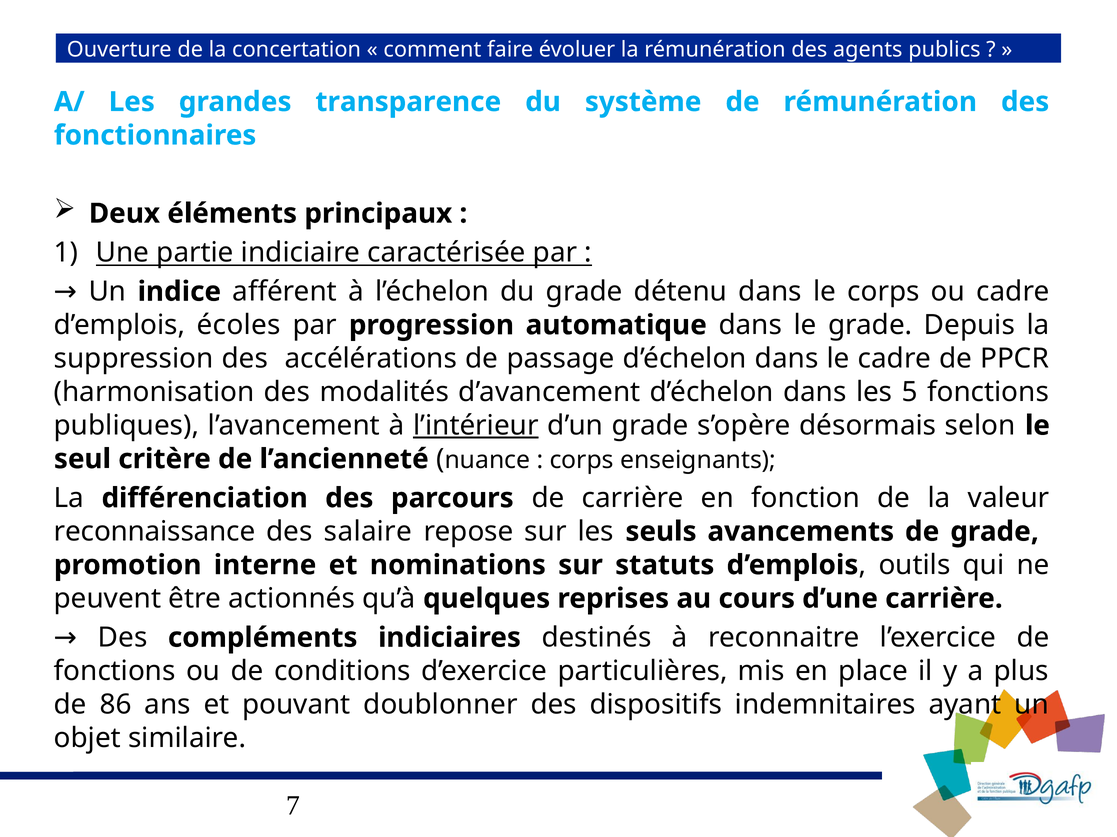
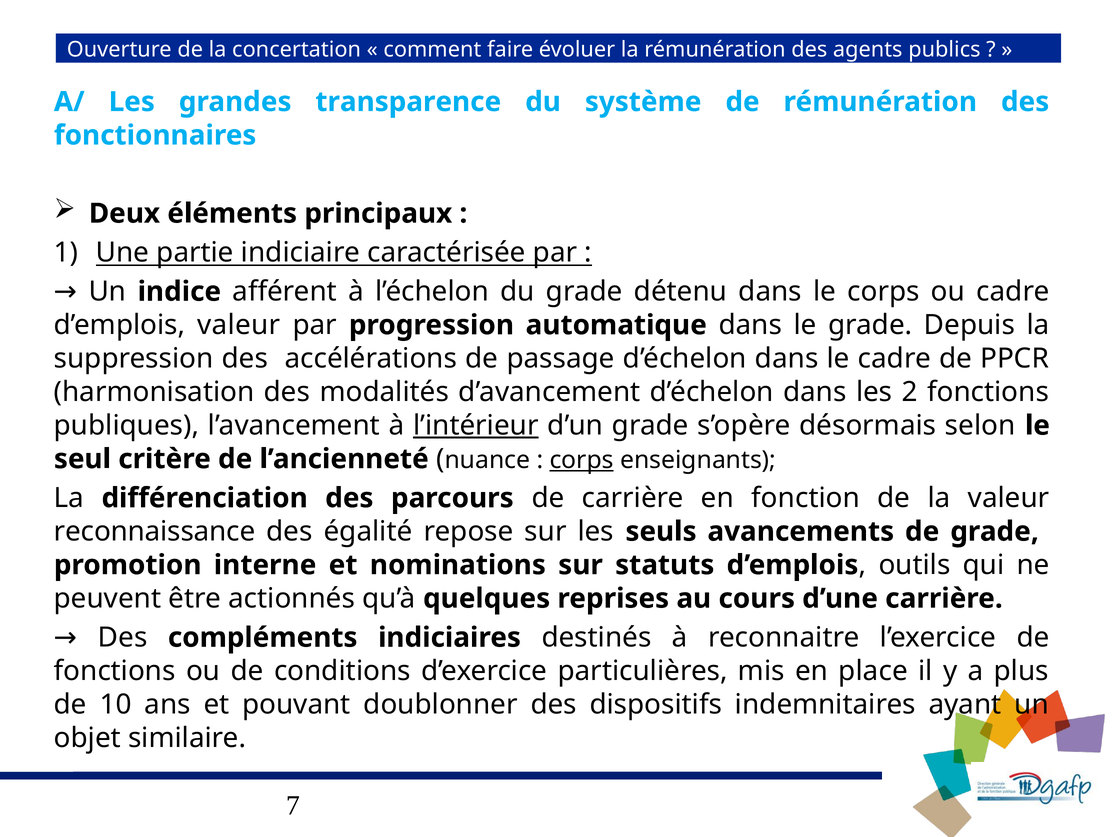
d’emplois écoles: écoles -> valeur (239, 325)
5: 5 -> 2 (910, 392)
corps underline: none -> present (582, 460)
salaire: salaire -> égalité (368, 532)
86: 86 -> 10 (116, 705)
